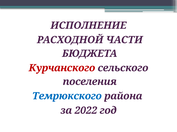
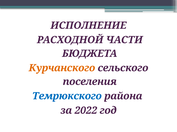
Курчанского colour: red -> orange (62, 68)
